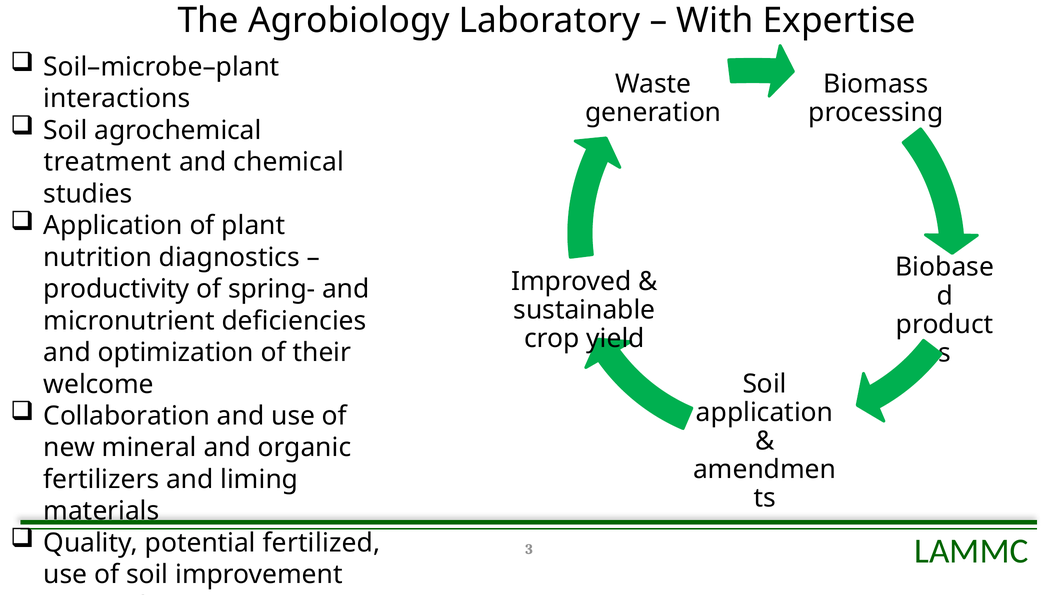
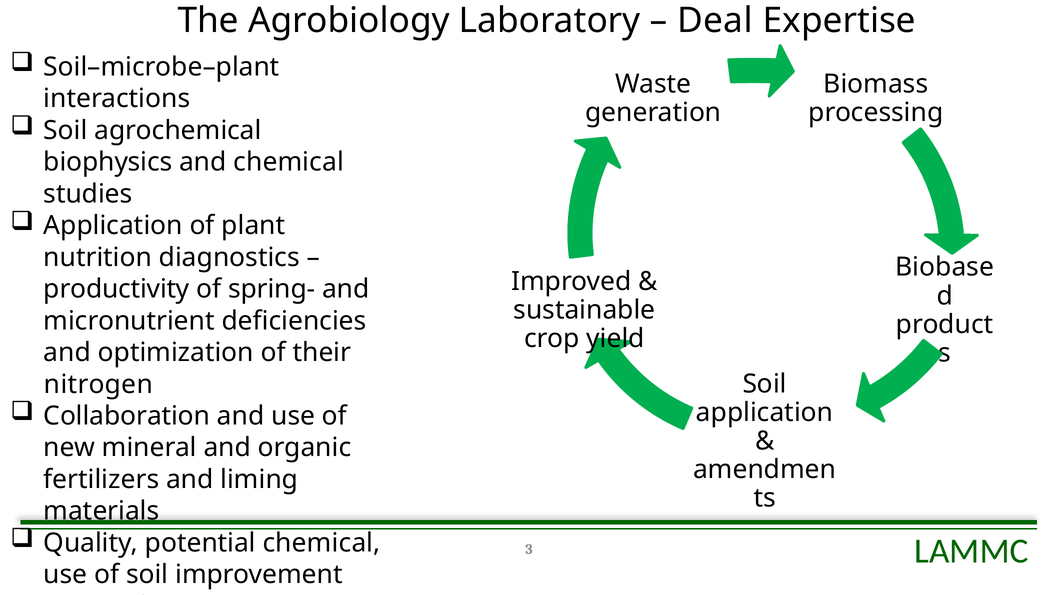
With: With -> Deal (715, 21)
treatment: treatment -> biophysics (108, 162)
welcome: welcome -> nitrogen (99, 384)
potential fertilized: fertilized -> chemical (322, 543)
